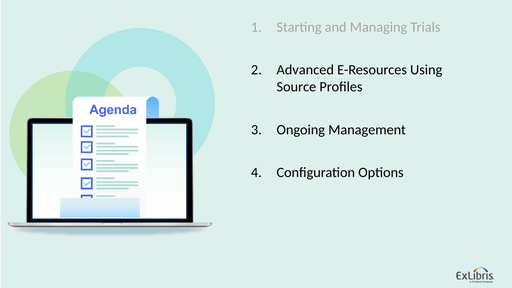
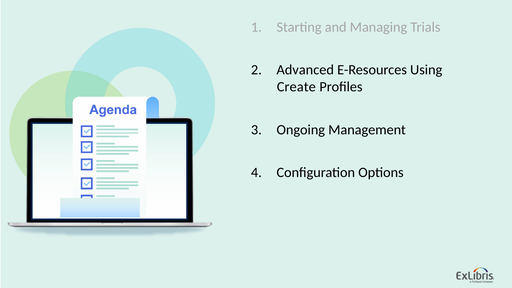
Source: Source -> Create (296, 87)
